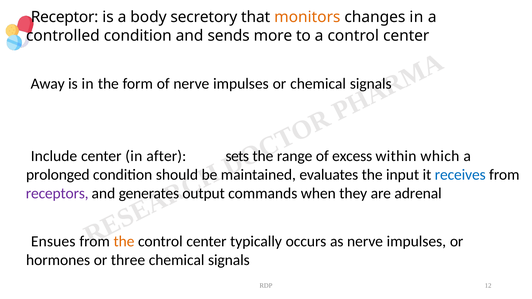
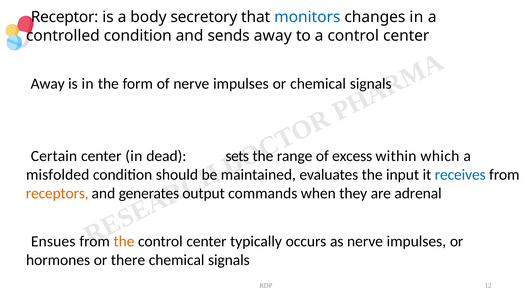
monitors colour: orange -> blue (307, 17)
sends more: more -> away (273, 36)
Include: Include -> Certain (54, 156)
after: after -> dead (166, 156)
prolonged: prolonged -> misfolded (58, 175)
receptors colour: purple -> orange (57, 193)
three: three -> there (128, 260)
